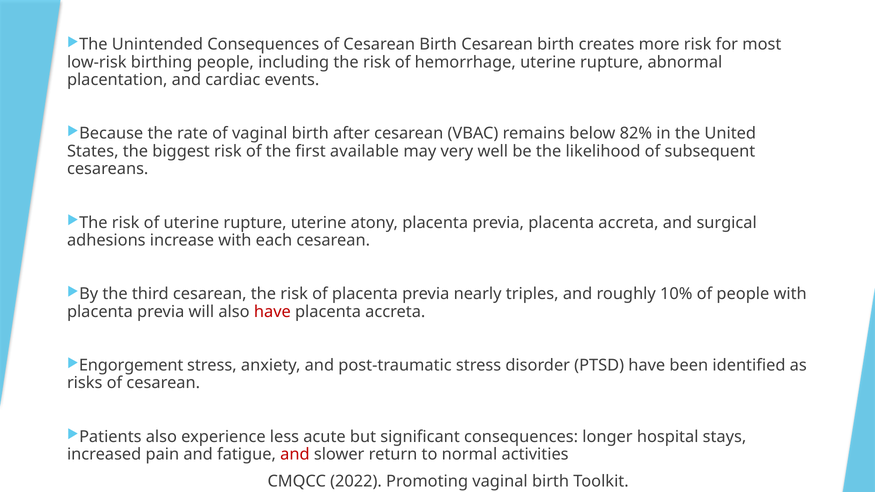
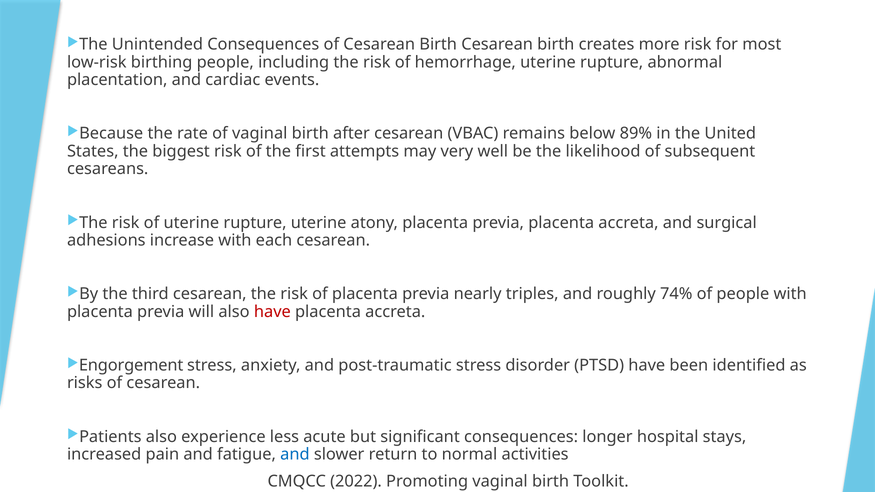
82%: 82% -> 89% (636, 134)
available: available -> attempts (365, 151)
10%: 10% -> 74% (676, 294)
and colour: red -> blue (295, 455)
